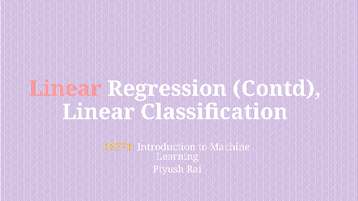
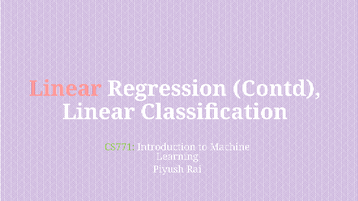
CS771 colour: yellow -> light green (120, 148)
